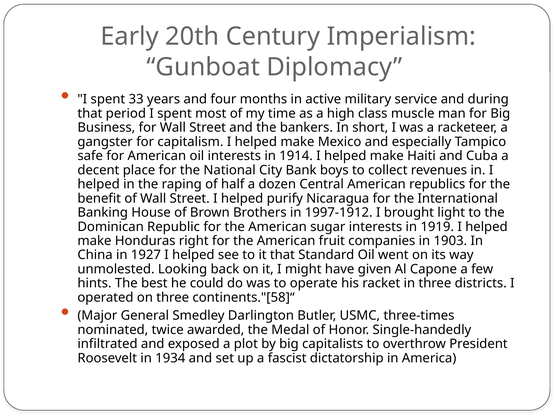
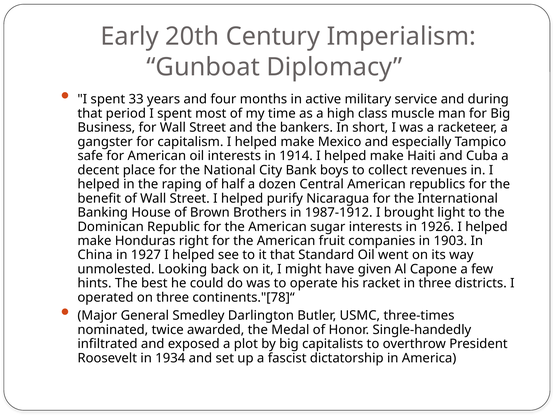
1997-1912: 1997-1912 -> 1987-1912 (339, 212)
1919: 1919 -> 1926 (437, 226)
continents."[58]“: continents."[58]“ -> continents."[78]“ (244, 297)
